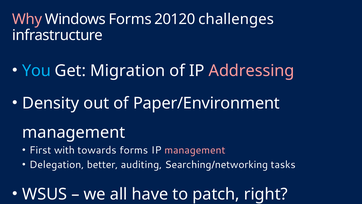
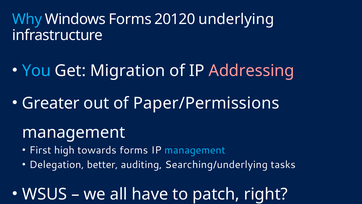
Why colour: pink -> light blue (27, 19)
challenges: challenges -> underlying (236, 19)
Density: Density -> Greater (51, 103)
Paper/Environment: Paper/Environment -> Paper/Permissions (206, 103)
with: with -> high (64, 150)
management colour: pink -> light blue (195, 150)
Searching/networking: Searching/networking -> Searching/underlying (216, 164)
